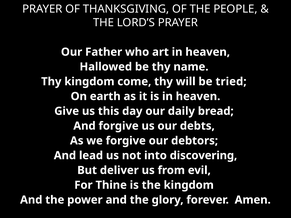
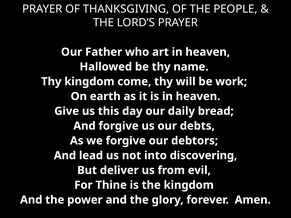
tried: tried -> work (231, 82)
